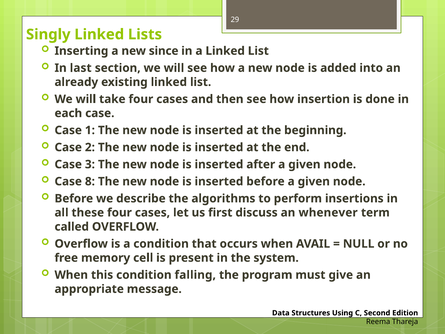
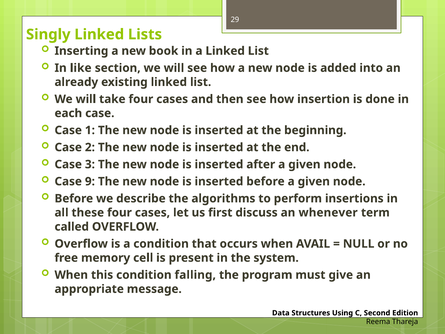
since: since -> book (164, 51)
last: last -> like (81, 68)
8: 8 -> 9 (90, 181)
